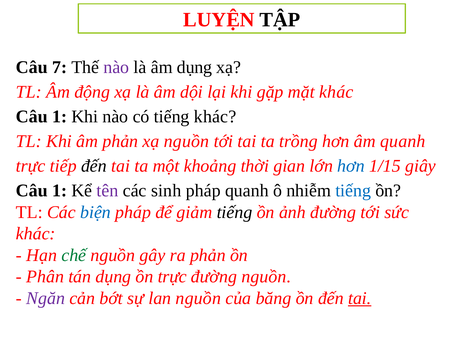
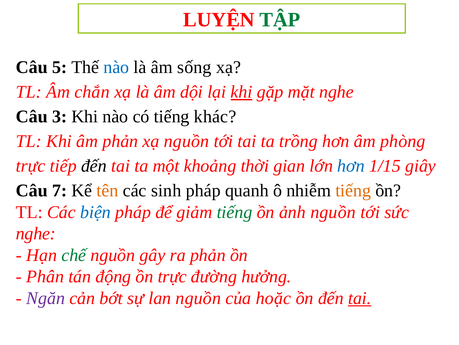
TẬP colour: black -> green (280, 20)
7: 7 -> 5 (60, 67)
nào colour: purple -> blue (116, 67)
âm dụng: dụng -> sống (194, 67)
động: động -> chắn (92, 92)
khi underline: none -> present (241, 92)
mặt khác: khác -> nghe (336, 92)
1: 1 -> 3 (60, 116)
âm quanh: quanh -> phòng (403, 141)
1: 1 -> 7 (60, 190)
tên colour: purple -> orange (107, 190)
tiếng colour: blue -> orange (353, 190)
tiếng colour: black -> green (235, 212)
ảnh đường: đường -> nguồn (333, 212)
khác: khác -> nghe (36, 233)
tán dụng: dụng -> động (113, 276)
đường nguồn: nguồn -> hưởng (266, 276)
băng: băng -> hoặc (273, 297)
